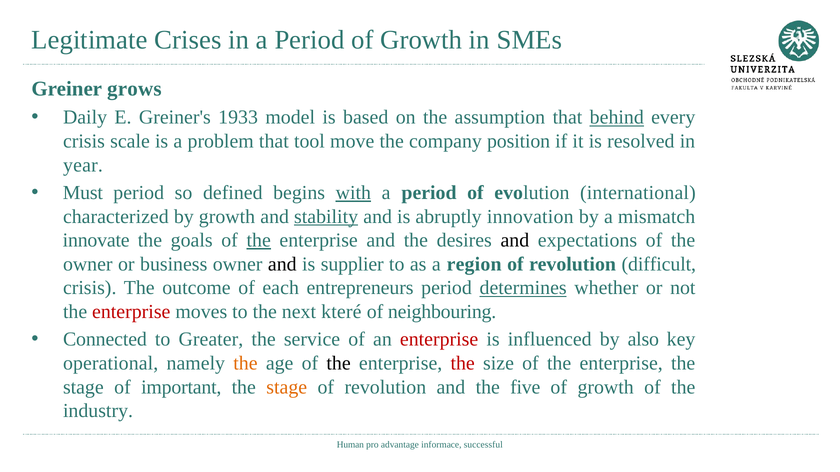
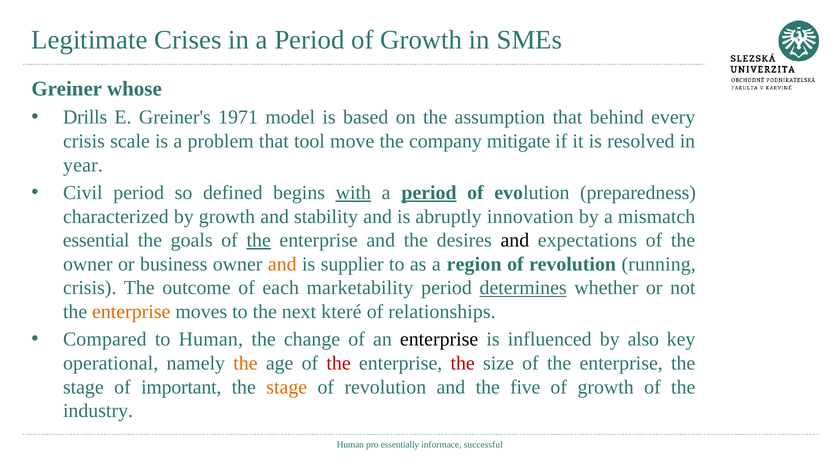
grows: grows -> whose (134, 89)
Daily: Daily -> Drills (85, 118)
1933: 1933 -> 1971 (238, 118)
behind underline: present -> none (617, 118)
position: position -> mitigate (519, 141)
Must: Must -> Civil (83, 193)
period underline: none -> present (429, 193)
international: international -> preparedness (638, 193)
stability underline: present -> none (326, 217)
innovate: innovate -> essential (96, 241)
and colour: black -> orange (282, 264)
difficult: difficult -> running (659, 264)
entrepreneurs: entrepreneurs -> marketability (360, 288)
enterprise colour: red -> orange (131, 312)
neighbouring: neighbouring -> relationships (442, 312)
Connected: Connected -> Compared (105, 340)
to Greater: Greater -> Human (211, 340)
service: service -> change (312, 340)
enterprise colour: red -> black (439, 340)
the colour: black -> red (339, 364)
advantage: advantage -> essentially (400, 445)
